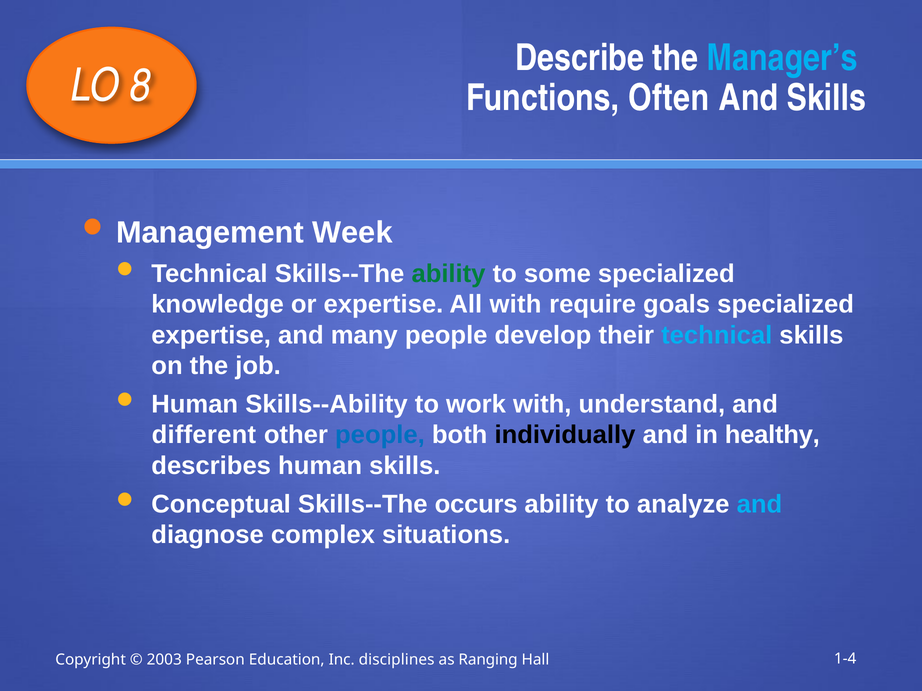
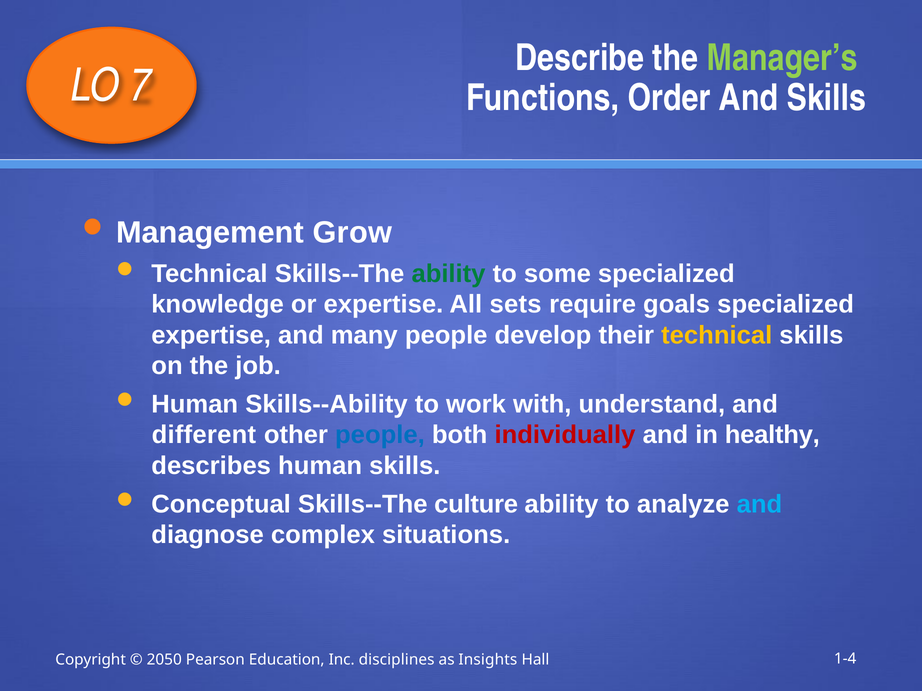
Manager’s colour: light blue -> light green (782, 58)
8: 8 -> 7 (140, 86)
Often: Often -> Order (669, 98)
Week: Week -> Grow (352, 233)
All with: with -> sets (516, 305)
technical colour: light blue -> yellow (717, 335)
individually colour: black -> red (565, 435)
occurs: occurs -> culture (476, 504)
2003: 2003 -> 2050 (164, 660)
Ranging: Ranging -> Insights (488, 660)
